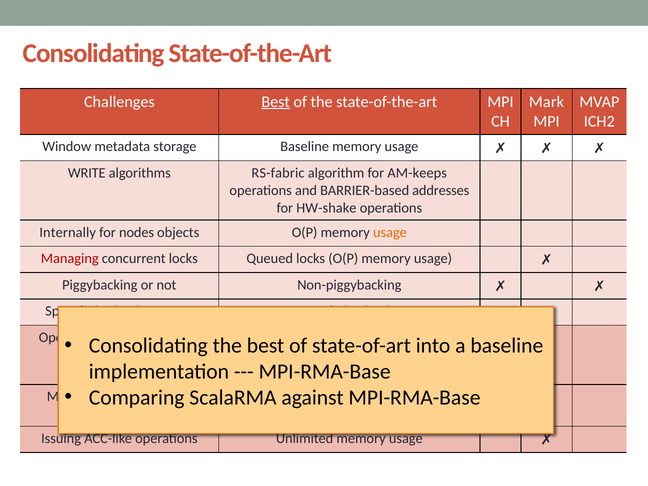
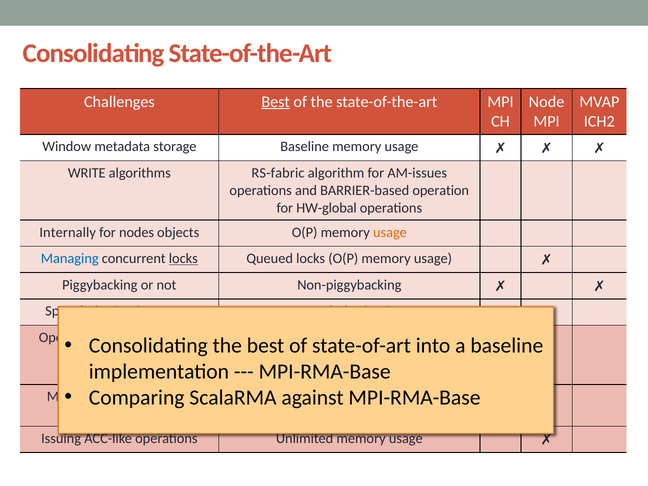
Mark: Mark -> Node (547, 102)
AM-keeps: AM-keeps -> AM-issues (417, 173)
BARRIER-based addresses: addresses -> operation (441, 191)
HW-shake: HW-shake -> HW-global (327, 208)
Managing colour: red -> blue (70, 259)
locks underline: none -> present (183, 259)
